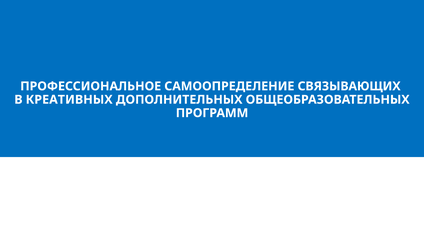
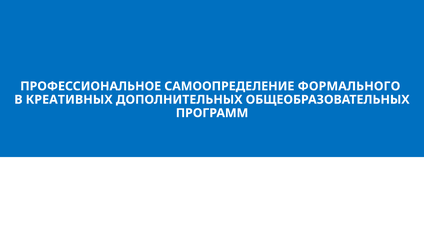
СВЯЗЫВАЮЩИХ: СВЯЗЫВАЮЩИХ -> ФОРМАЛЬНОГО (349, 86)
